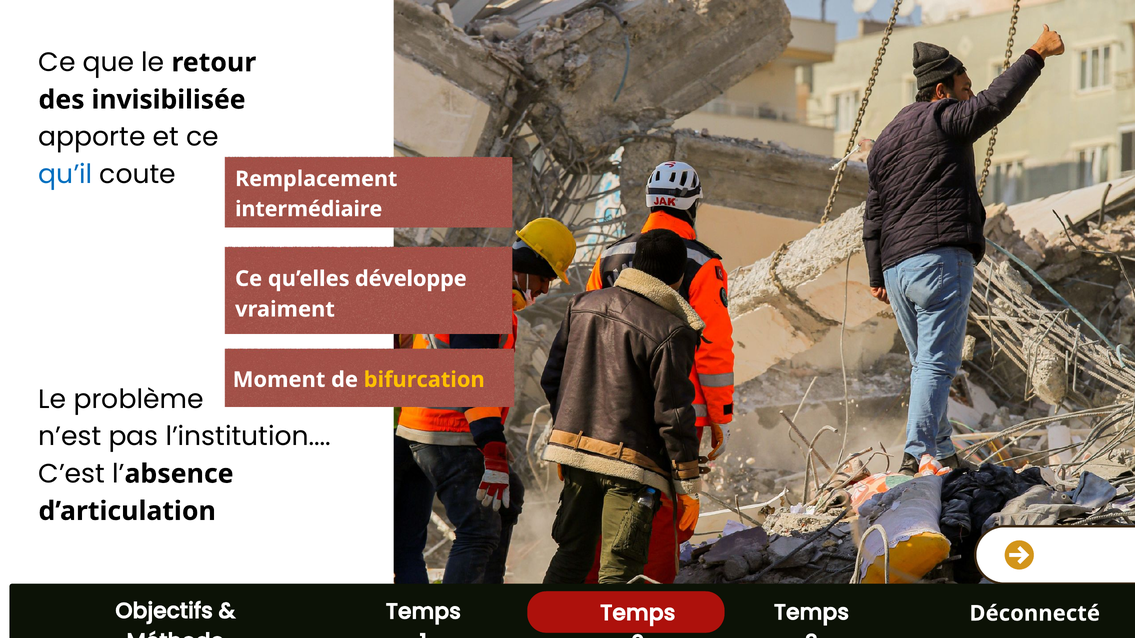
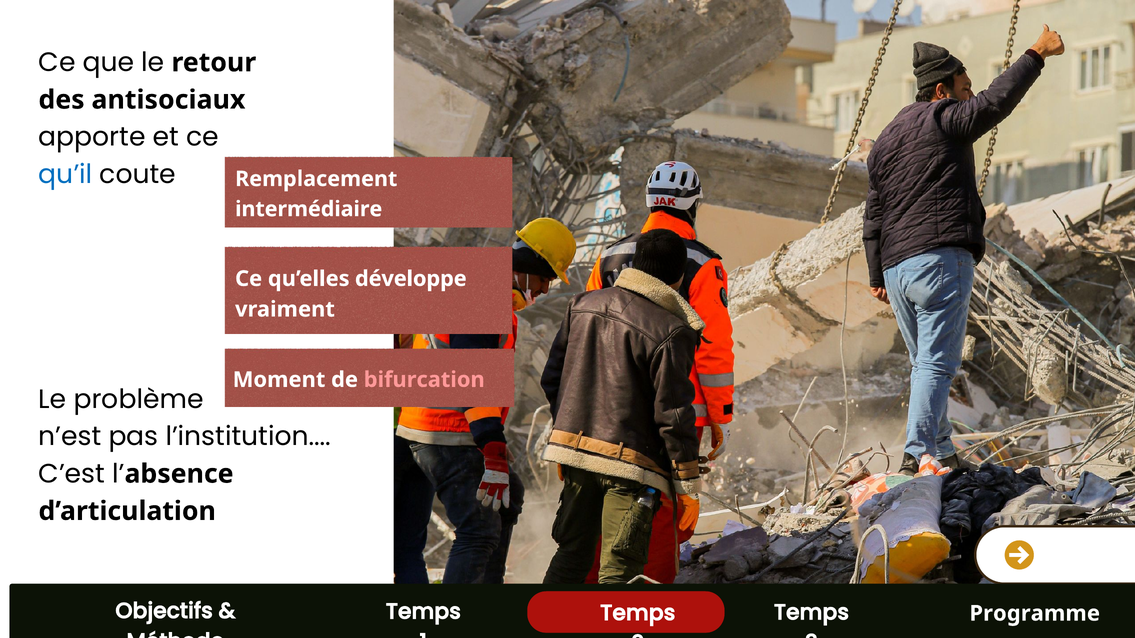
invisibilisée: invisibilisée -> antisociaux (168, 100)
bifurcation colour: yellow -> pink (424, 380)
Déconnecté: Déconnecté -> Programme (1035, 614)
